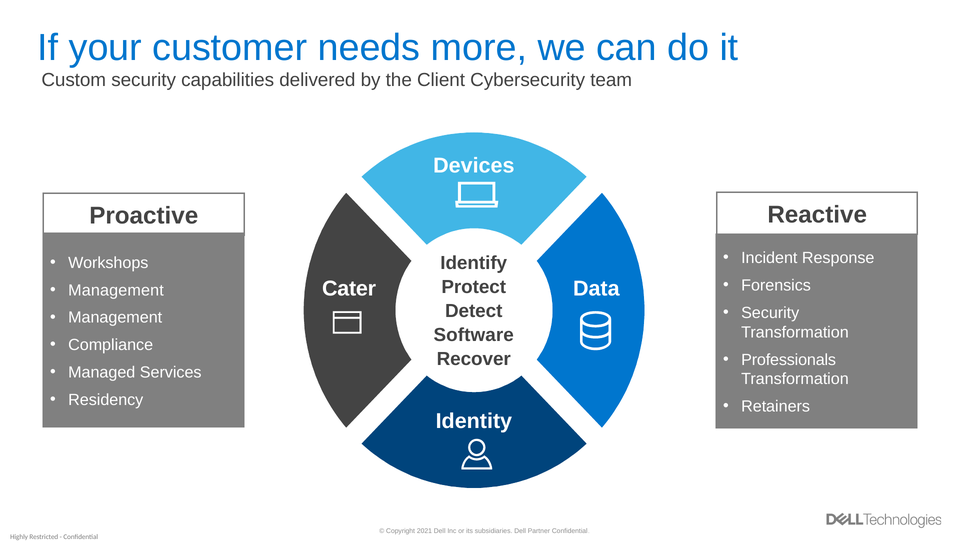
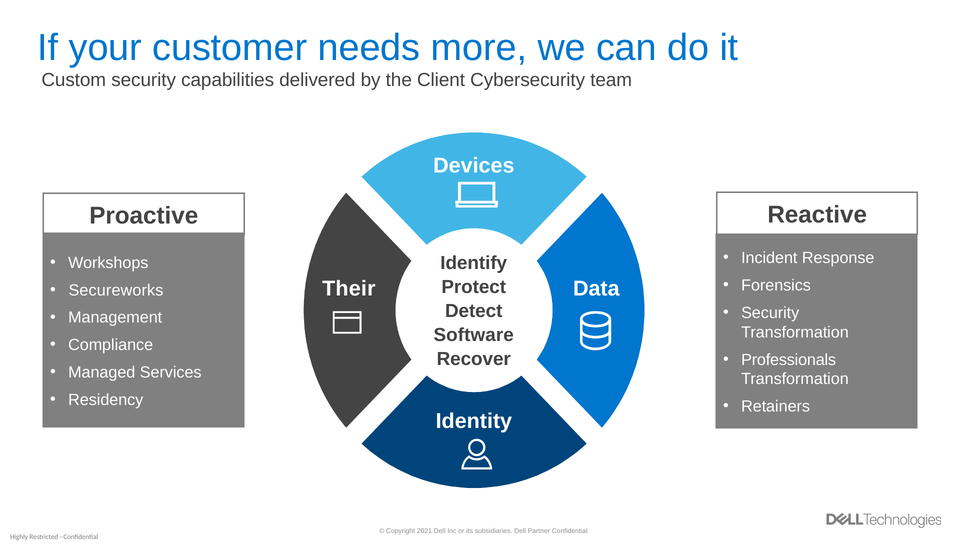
Cater: Cater -> Their (349, 289)
Management: Management -> Secureworks (116, 290)
